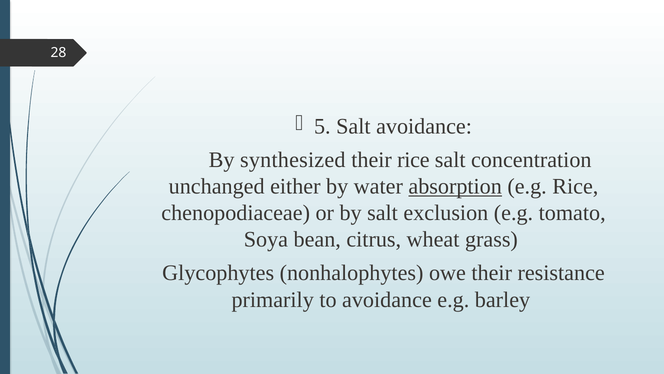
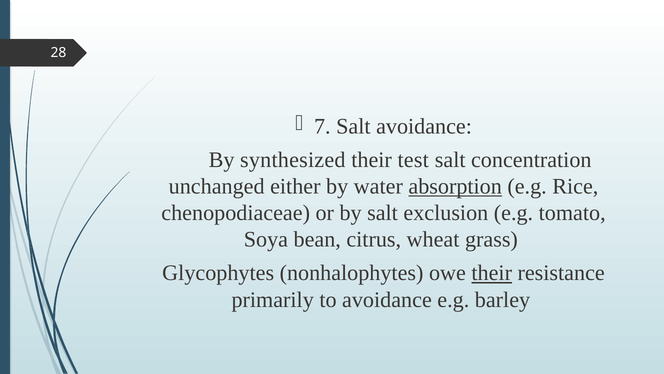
5: 5 -> 7 (322, 126)
their rice: rice -> test (413, 160)
their underline: none -> present (492, 273)
